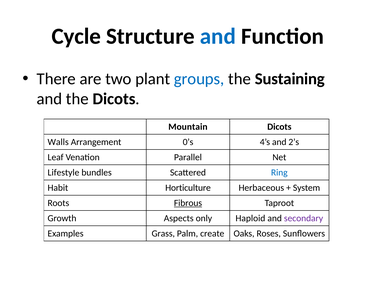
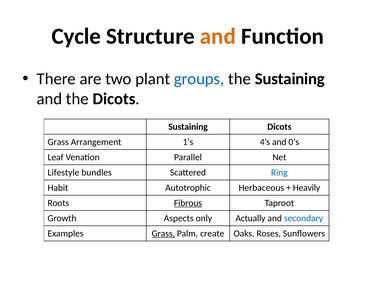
and colour: blue -> orange (218, 36)
Mountain: Mountain -> Sustaining (188, 127)
Walls: Walls -> Grass (58, 142)
0’s: 0’s -> 1’s (188, 142)
2’s: 2’s -> 0’s (294, 142)
Horticulture: Horticulture -> Autotrophic (188, 188)
System: System -> Heavily (307, 188)
Haploid: Haploid -> Actually (250, 218)
secondary colour: purple -> blue (304, 218)
Grass underline: none -> present (163, 234)
